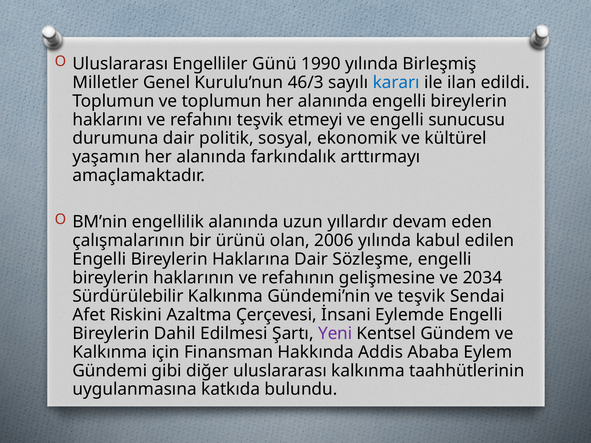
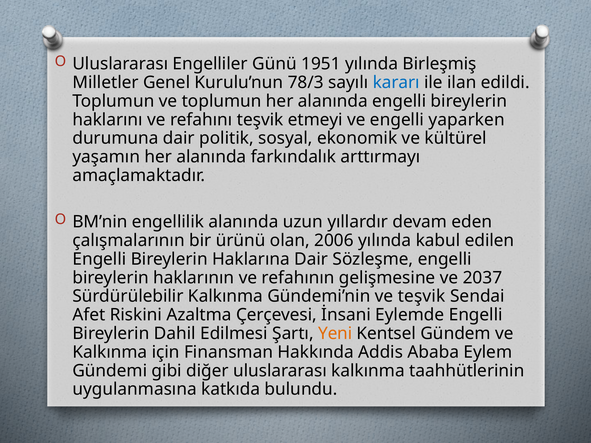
1990: 1990 -> 1951 (321, 64)
46/3: 46/3 -> 78/3 (306, 83)
sunucusu: sunucusu -> yaparken (467, 120)
2034: 2034 -> 2037 (483, 278)
Yeni colour: purple -> orange (335, 334)
